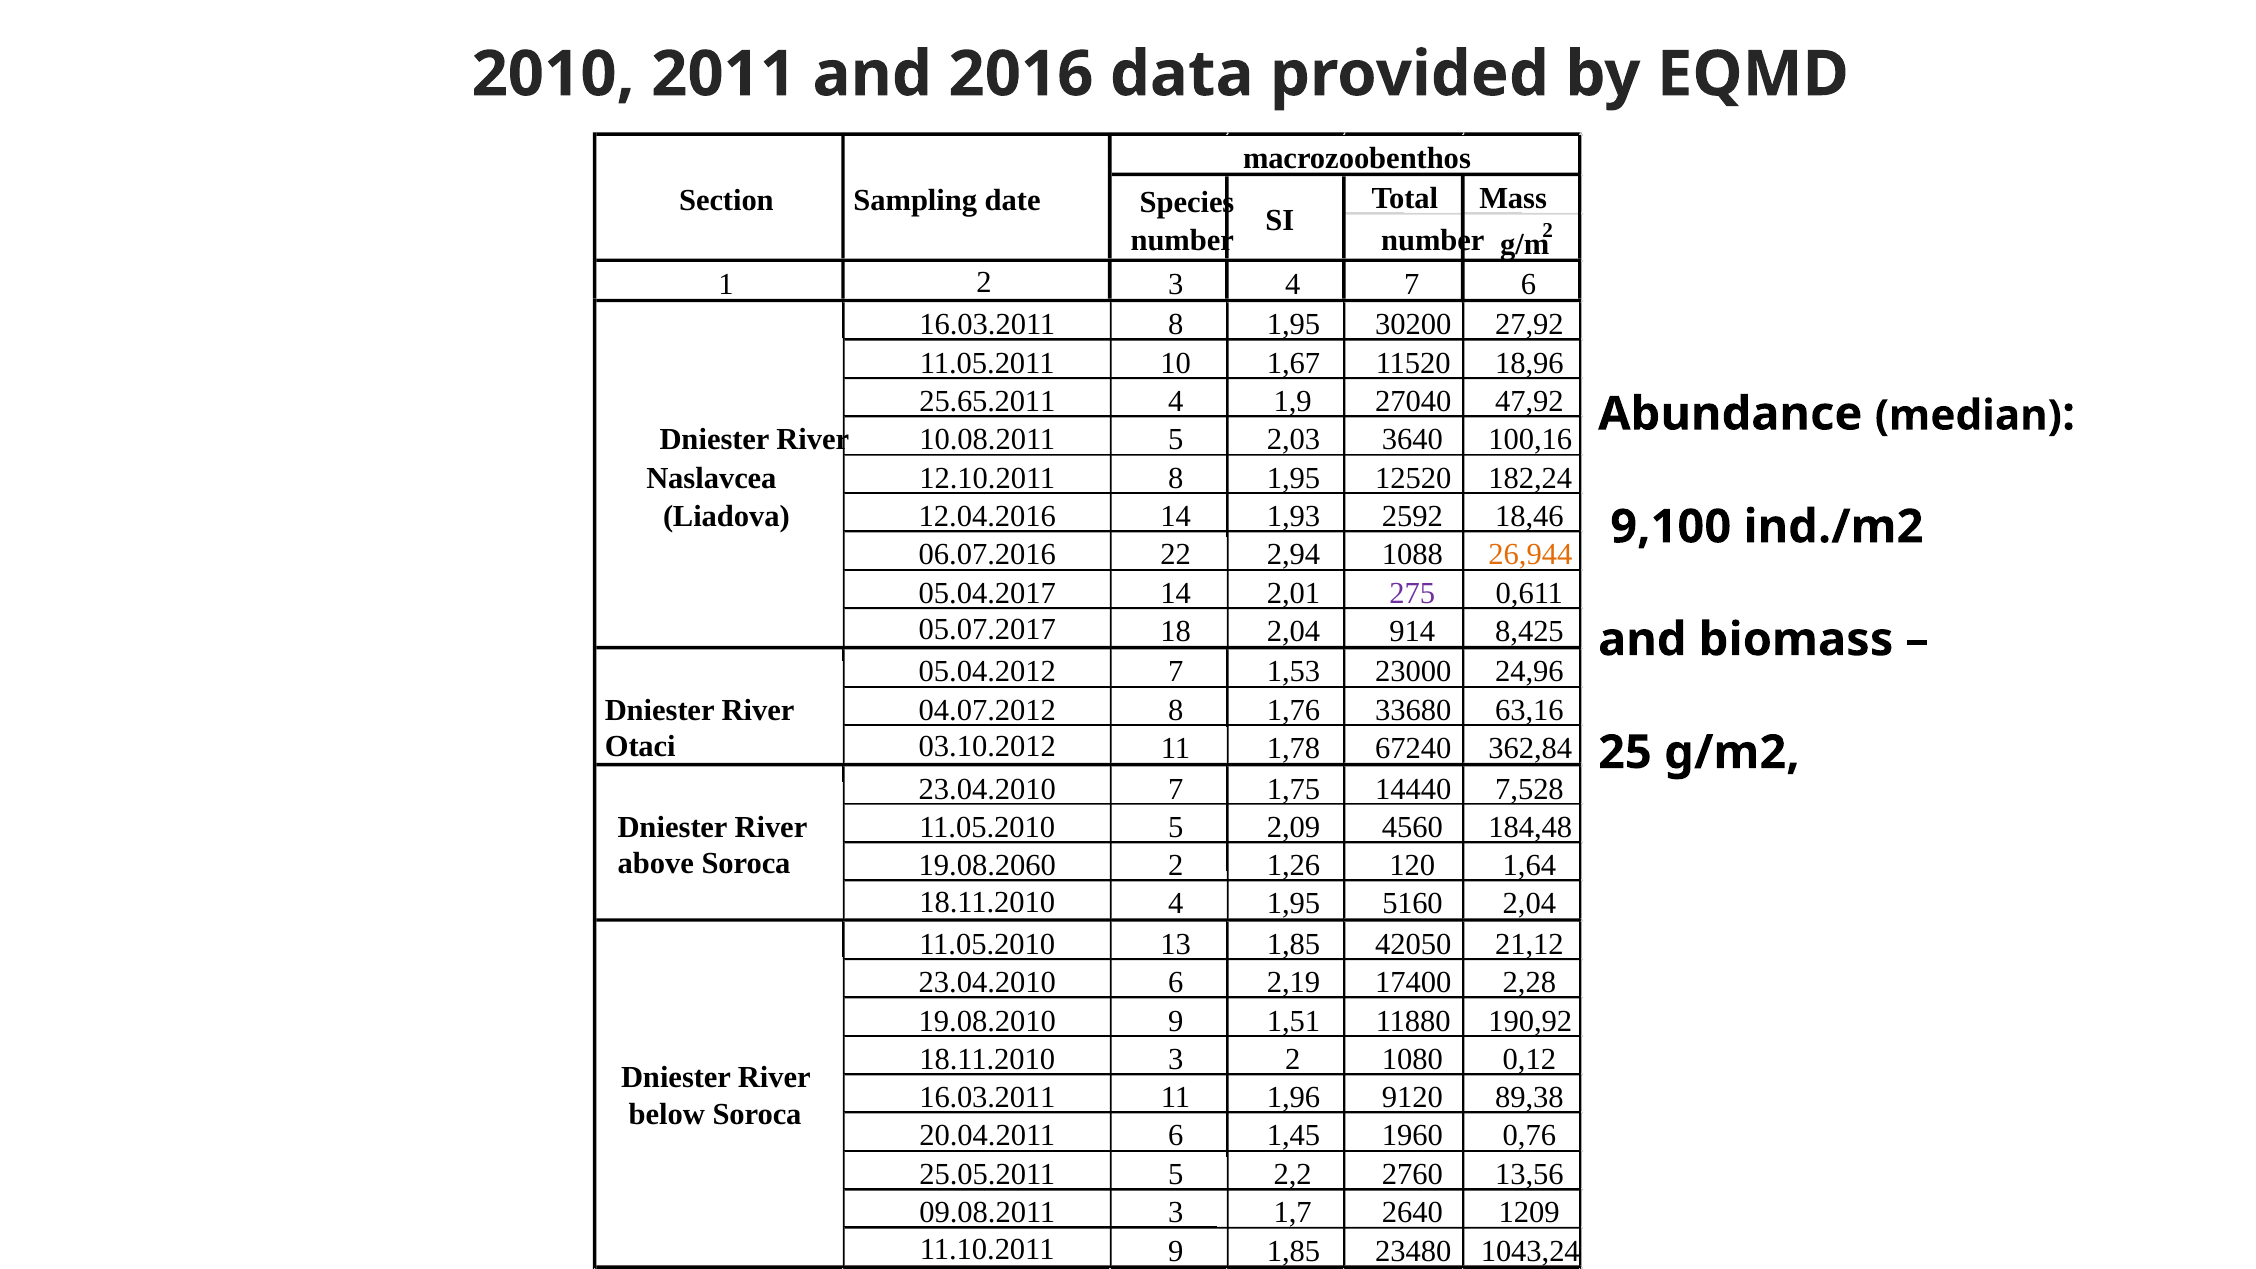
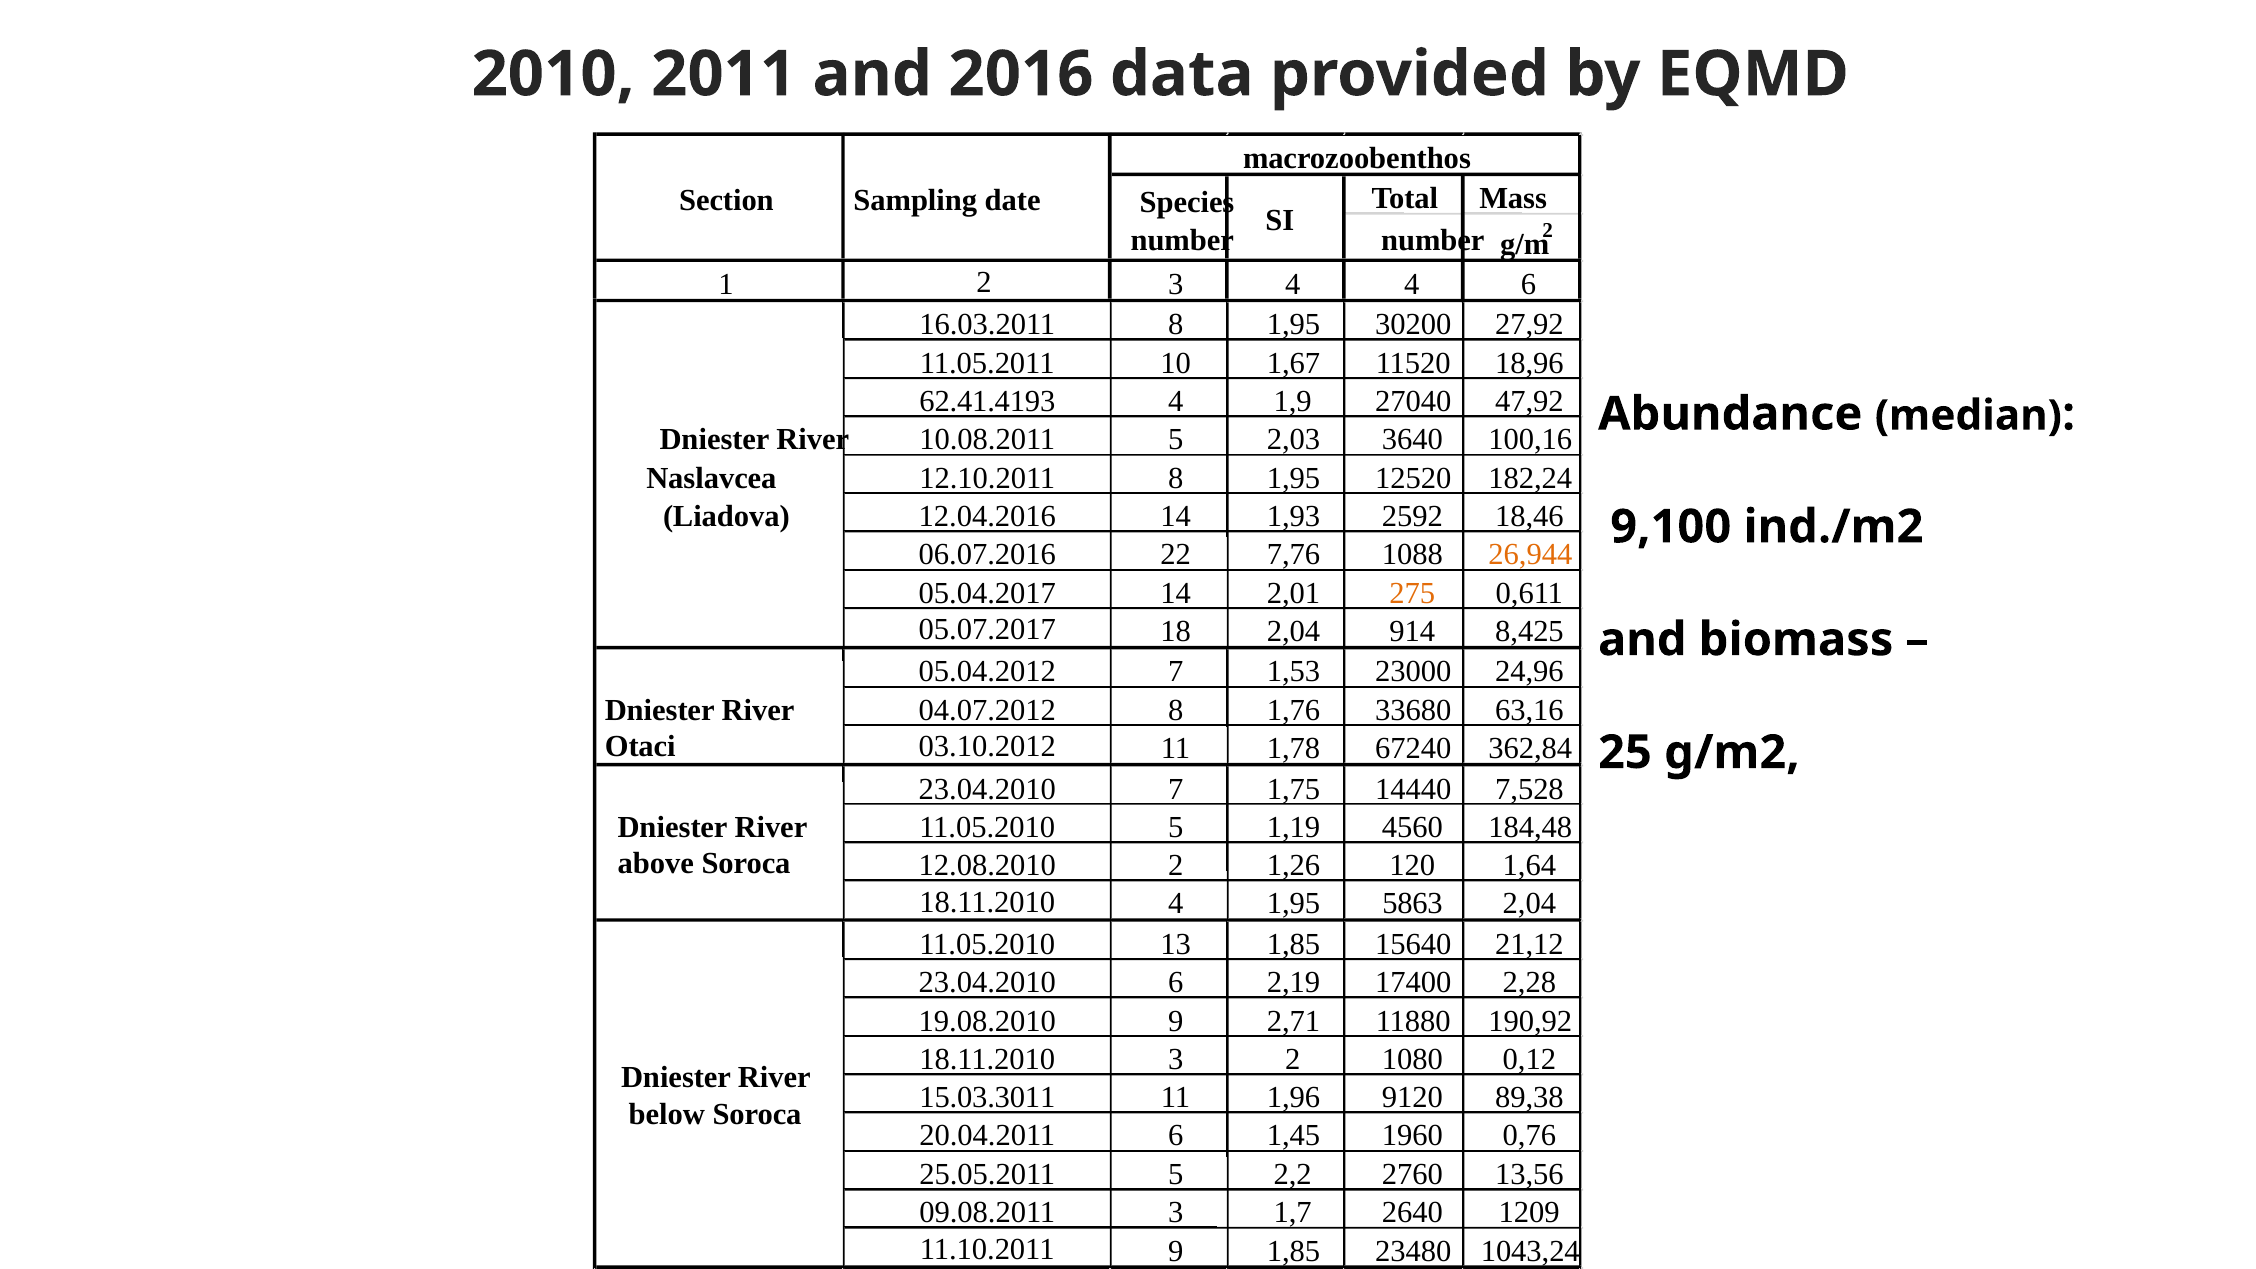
4 7: 7 -> 4 (1412, 285)
25.65.2011: 25.65.2011 -> 62.41.4193 (987, 401)
2,94: 2,94 -> 7,76 (1294, 555)
275 colour: purple -> orange (1412, 593)
2,09: 2,09 -> 1,19 (1294, 827)
19.08.2060: 19.08.2060 -> 12.08.2010 (987, 866)
5160: 5160 -> 5863 (1413, 904)
42050: 42050 -> 15640 (1413, 944)
1,51: 1,51 -> 2,71 (1294, 1021)
16.03.2011: 16.03.2011 -> 15.03.3011 (987, 1098)
